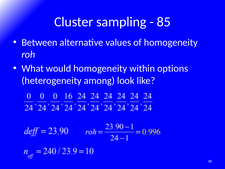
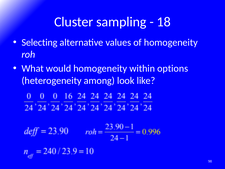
85: 85 -> 18 (164, 22)
Between: Between -> Selecting (39, 42)
